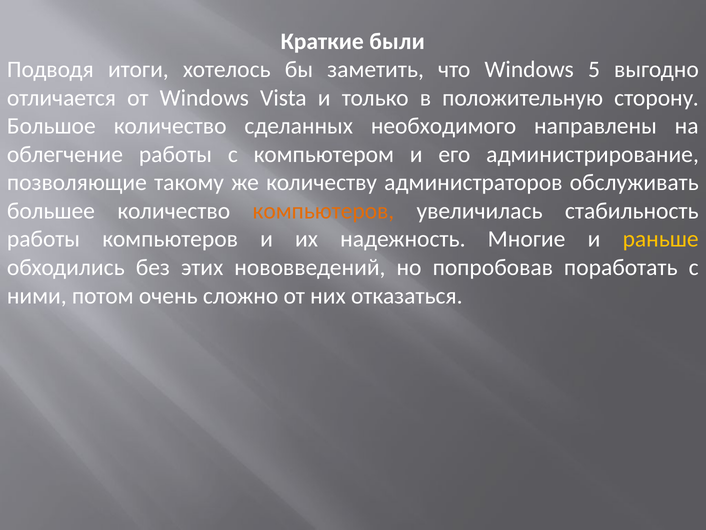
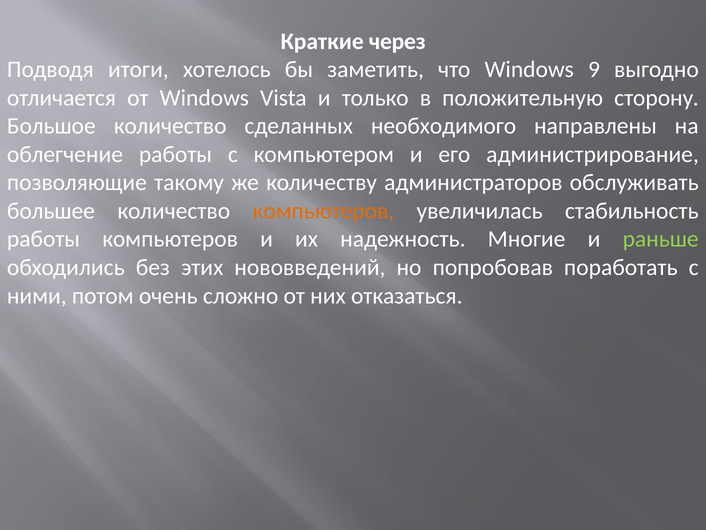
были: были -> через (397, 41)
5: 5 -> 9 (594, 70)
раньше colour: yellow -> light green (661, 239)
